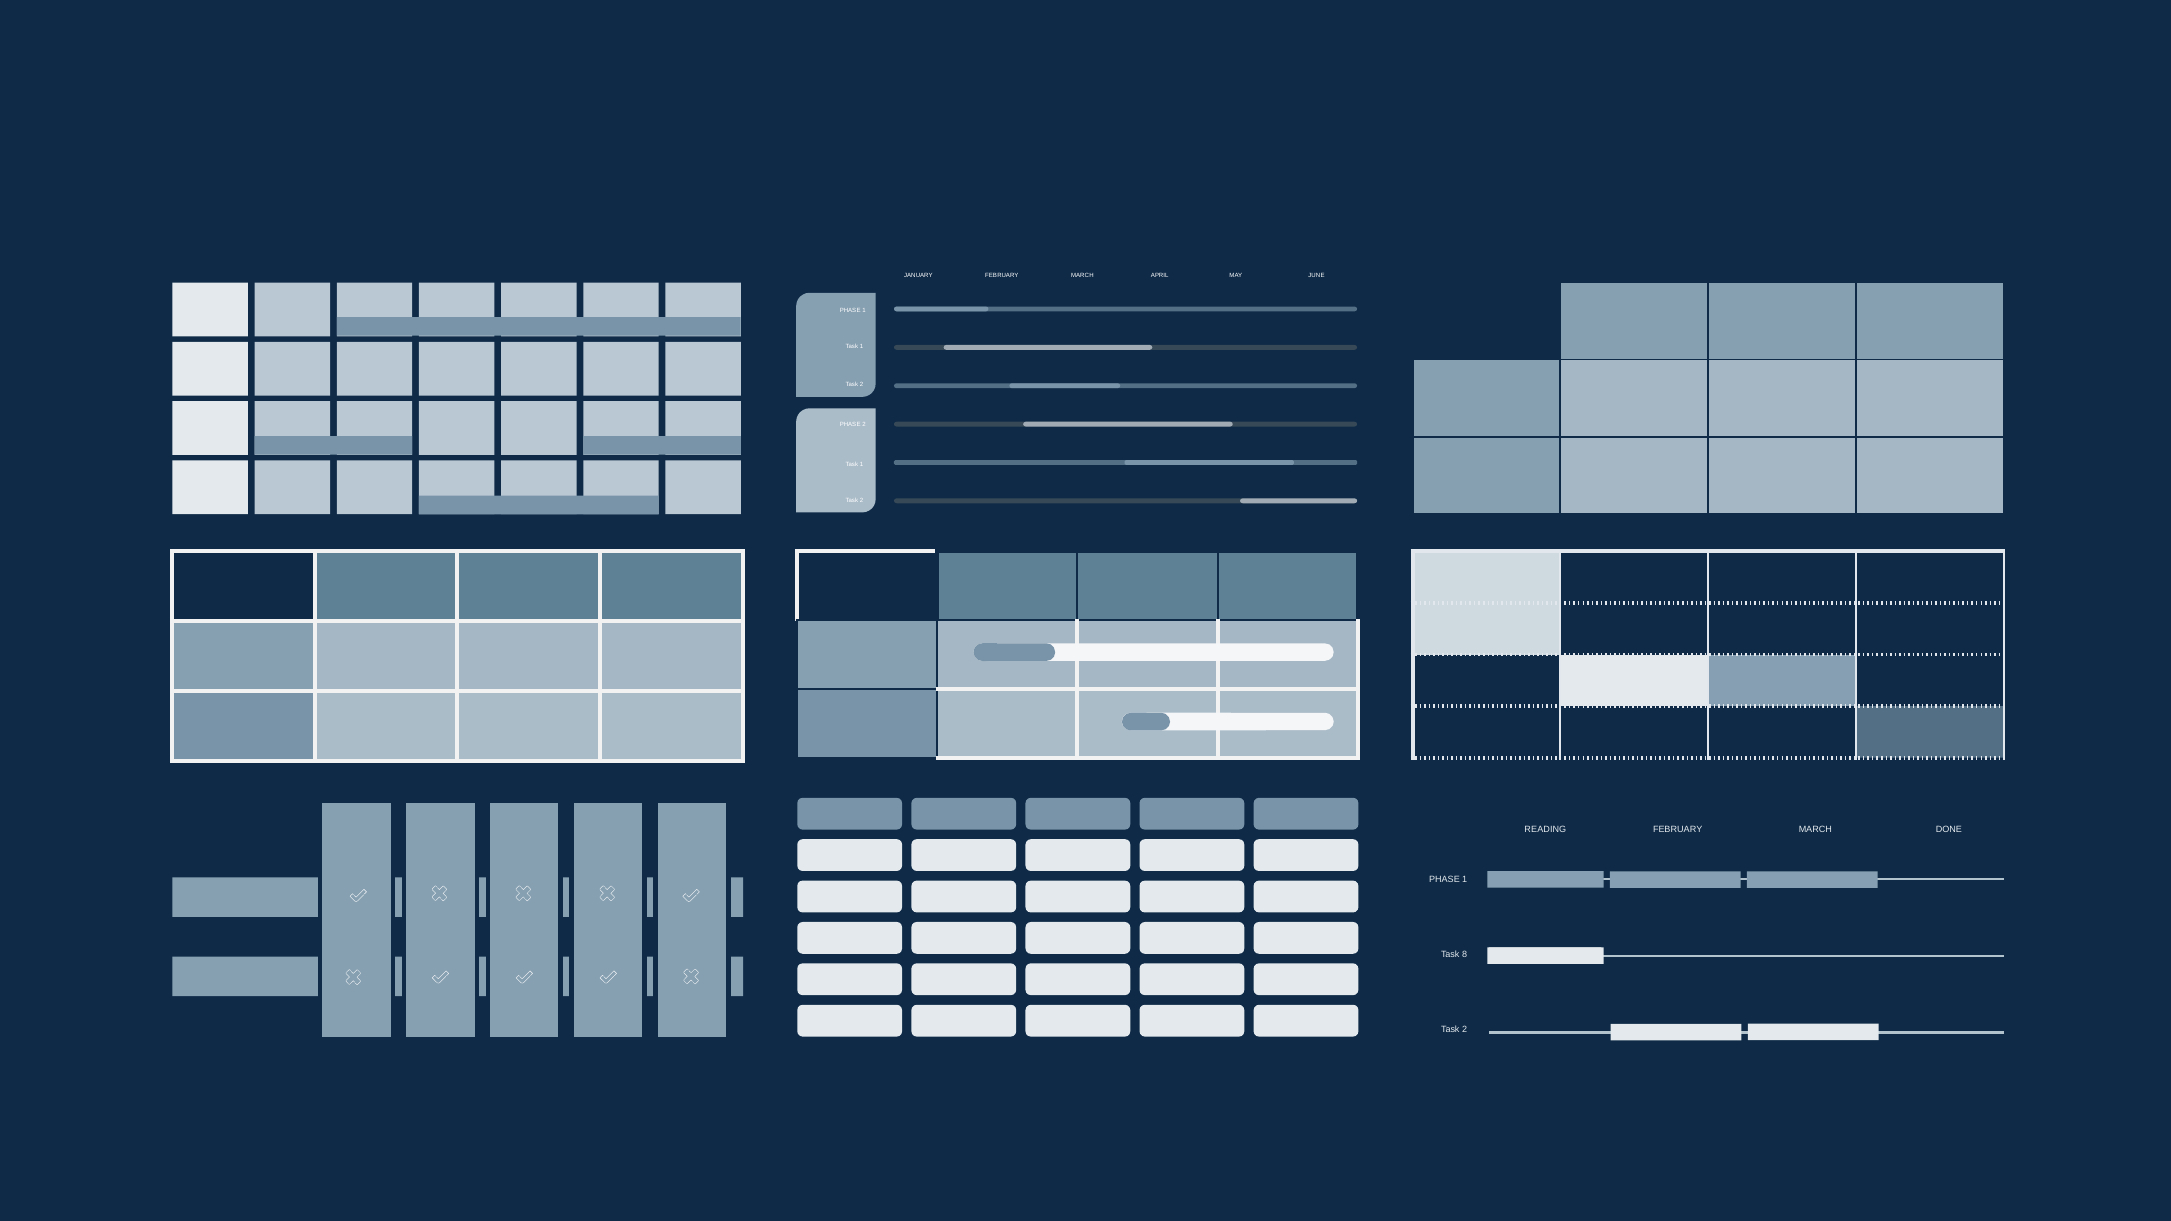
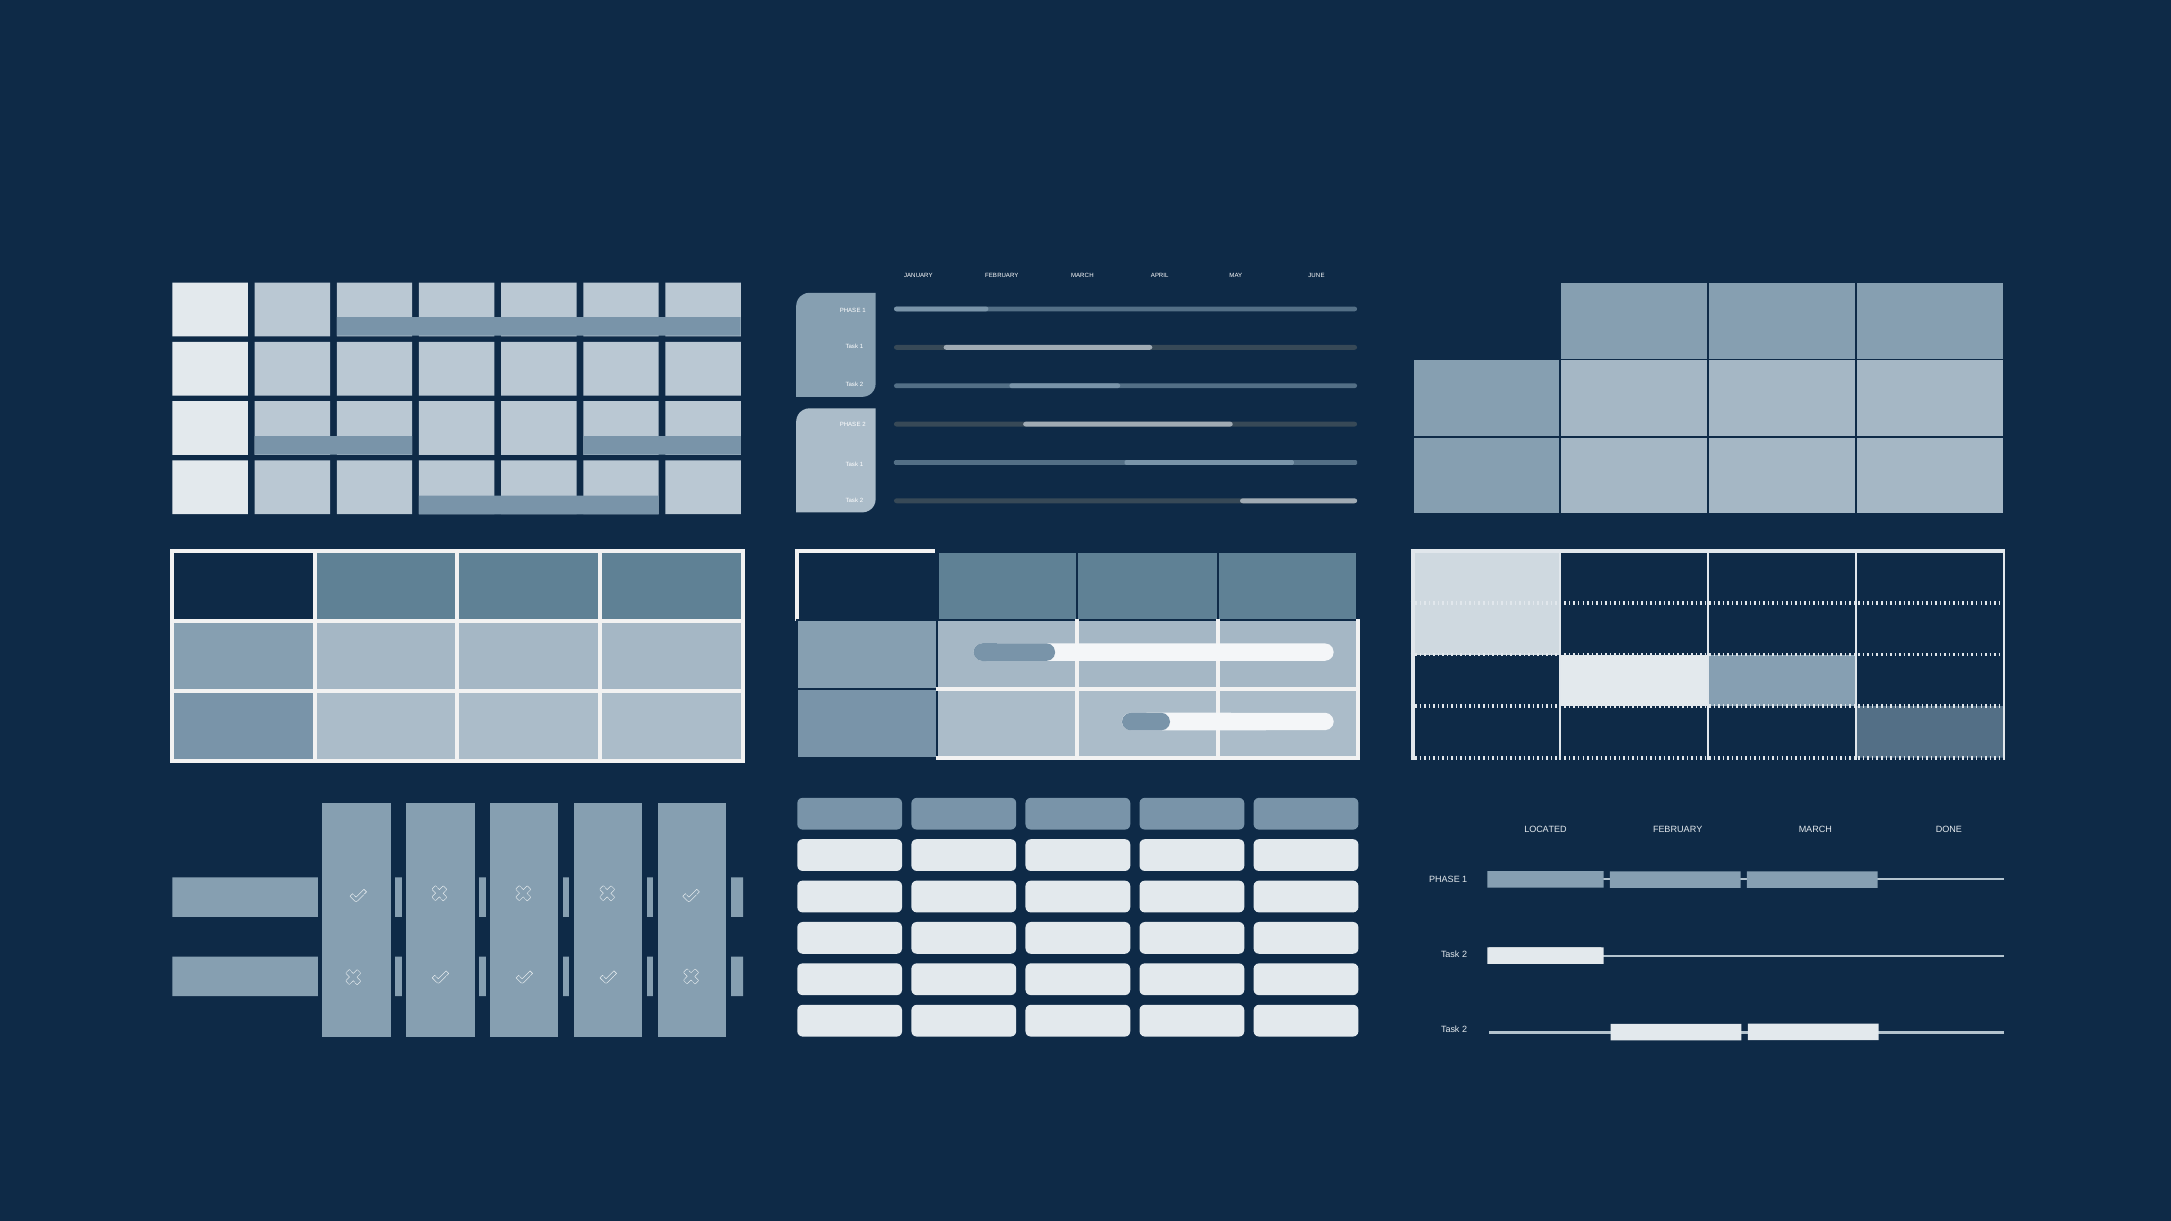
READING: READING -> LOCATED (1545, 830)
8: 8 -> 2 (1465, 955)
